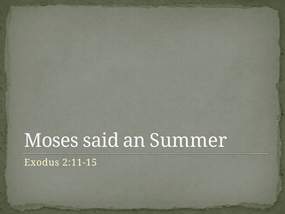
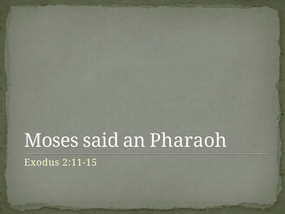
Summer: Summer -> Pharaoh (188, 141)
